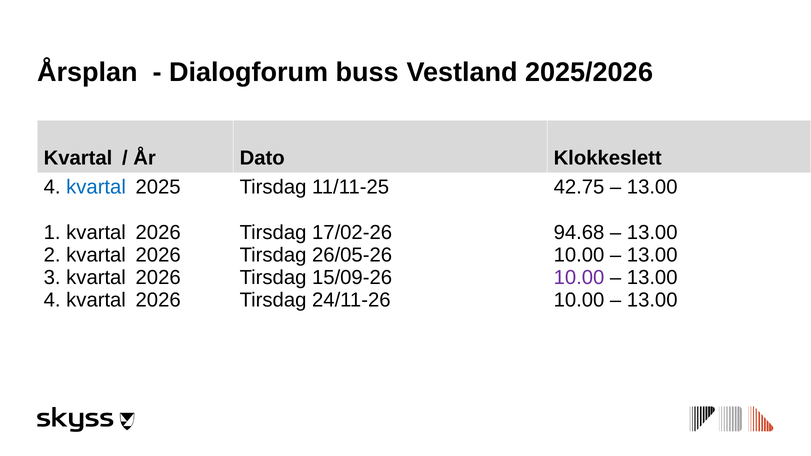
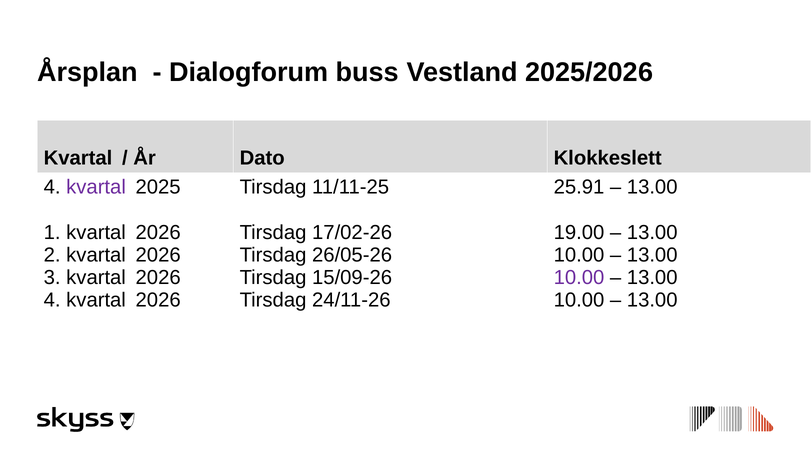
kvartal colour: blue -> purple (96, 187)
42.75: 42.75 -> 25.91 (579, 187)
94.68: 94.68 -> 19.00 (579, 232)
